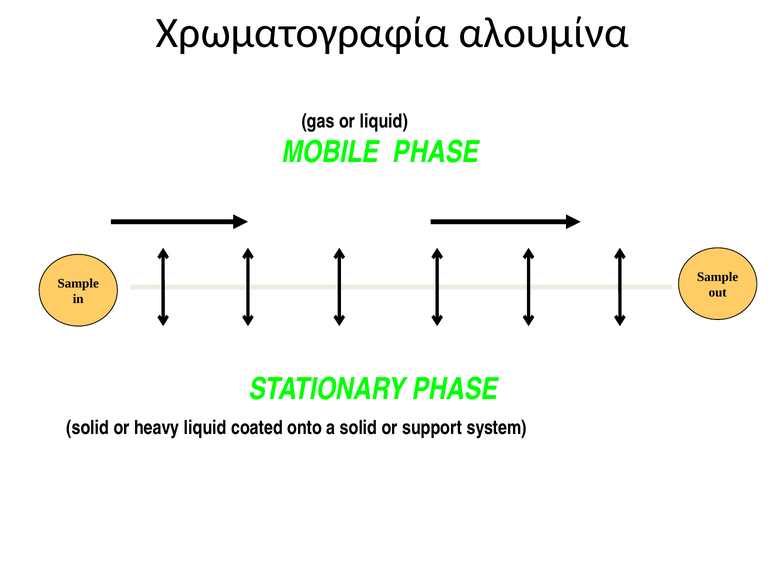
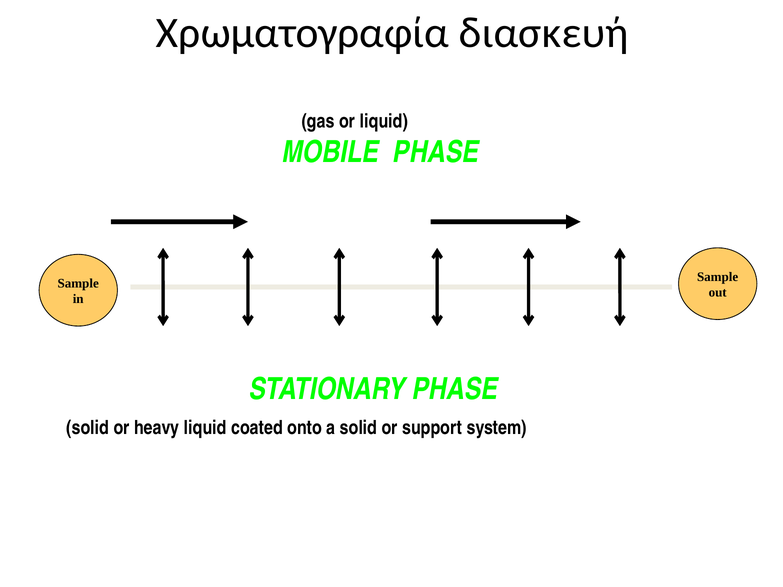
αλουμίνα: αλουμίνα -> διασκευή (544, 33)
